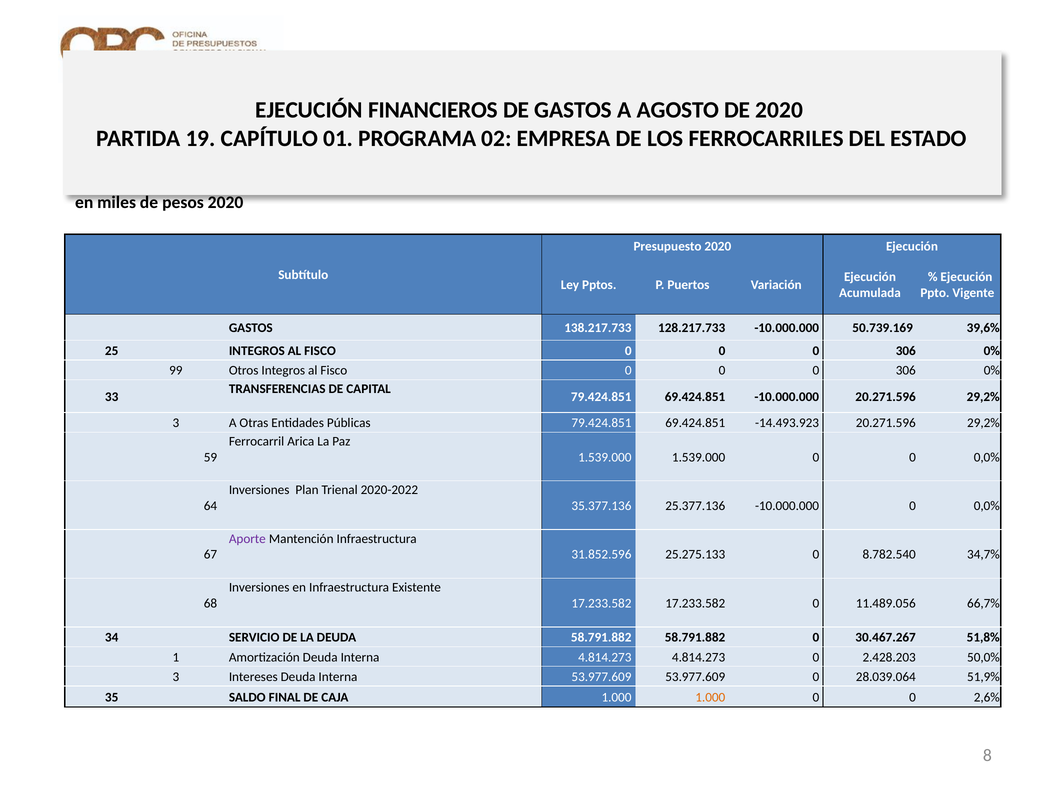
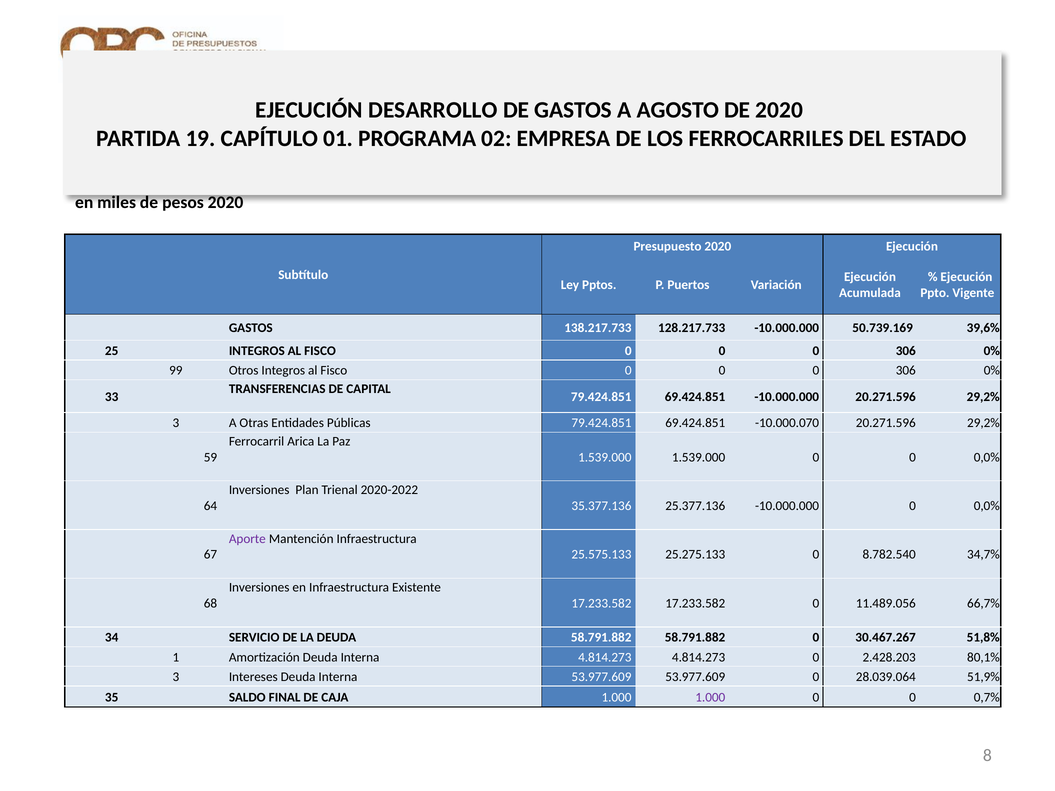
FINANCIEROS: FINANCIEROS -> DESARROLLO (433, 110)
-14.493.923: -14.493.923 -> -10.000.070 (787, 423)
31.852.596: 31.852.596 -> 25.575.133 (601, 555)
50,0%: 50,0% -> 80,1% (983, 657)
1.000 colour: orange -> purple (710, 697)
2,6%: 2,6% -> 0,7% (987, 697)
